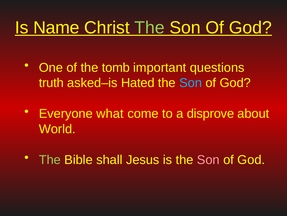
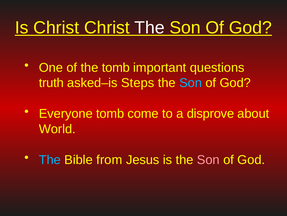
Is Name: Name -> Christ (56, 28)
The colour: light green -> white (149, 28)
Hated: Hated -> Steps (138, 83)
Everyone what: what -> tomb (110, 113)
The colour: light green -> light blue (50, 159)
shall: shall -> from (109, 159)
